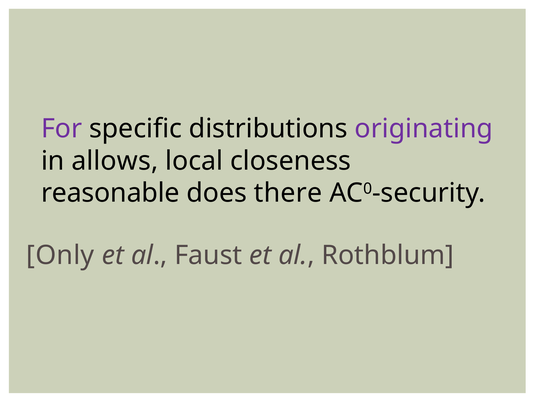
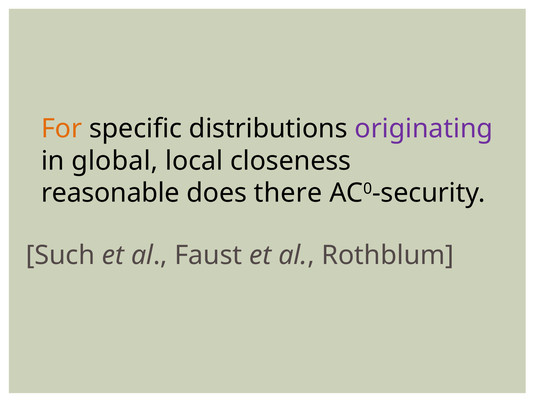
For colour: purple -> orange (62, 128)
allows: allows -> global (115, 161)
Only: Only -> Such (60, 255)
